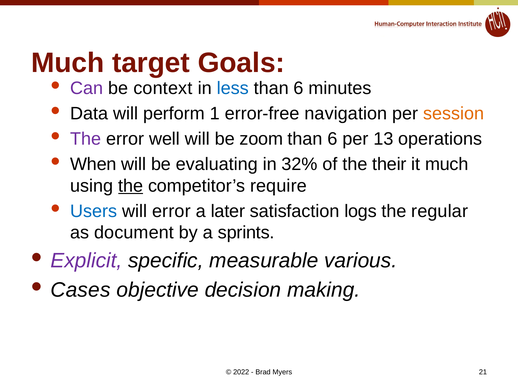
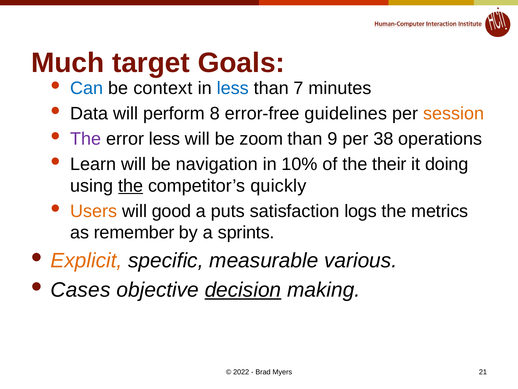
Can colour: purple -> blue (87, 88)
6: 6 -> 7 (299, 88)
1: 1 -> 8 (215, 113)
navigation: navigation -> guidelines (346, 113)
error well: well -> less (165, 139)
6: 6 -> 9 (332, 139)
13: 13 -> 38 (383, 139)
When: When -> Learn (93, 164)
evaluating: evaluating -> navigation (217, 164)
32%: 32% -> 10% (300, 164)
it much: much -> doing (447, 164)
require: require -> quickly (278, 186)
Users colour: blue -> orange (94, 211)
will error: error -> good (172, 211)
later: later -> puts (228, 211)
regular: regular -> metrics (440, 211)
document: document -> remember (134, 232)
Explicit colour: purple -> orange (86, 260)
decision underline: none -> present (243, 290)
